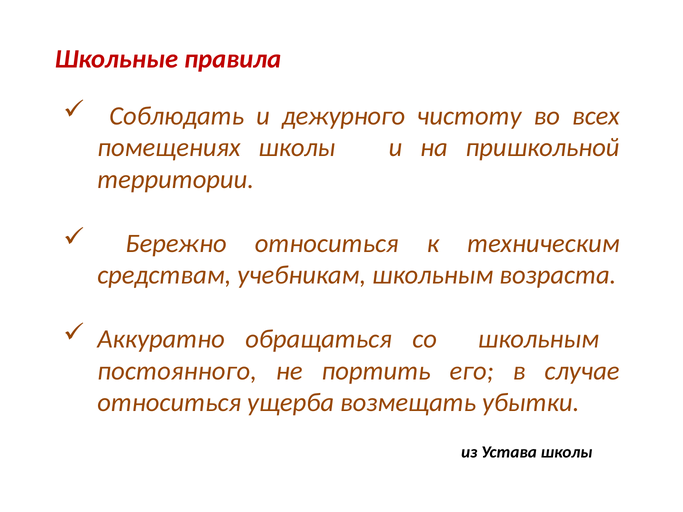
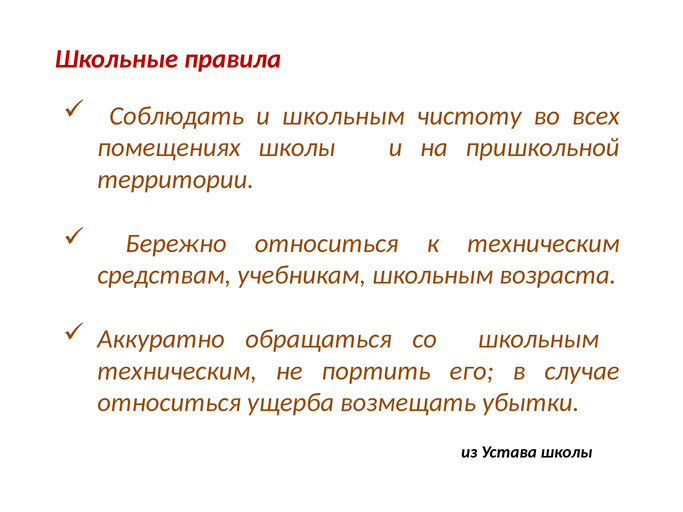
и дежурного: дежурного -> школьным (343, 116)
постоянного: постоянного -> техническим (177, 371)
